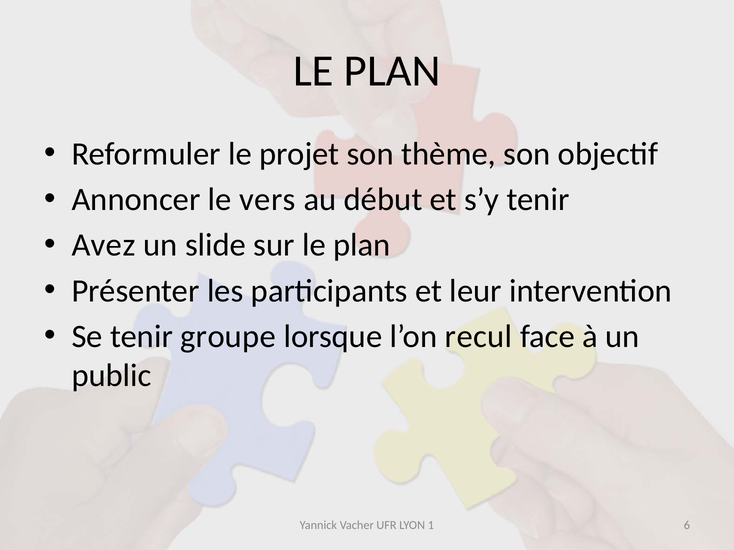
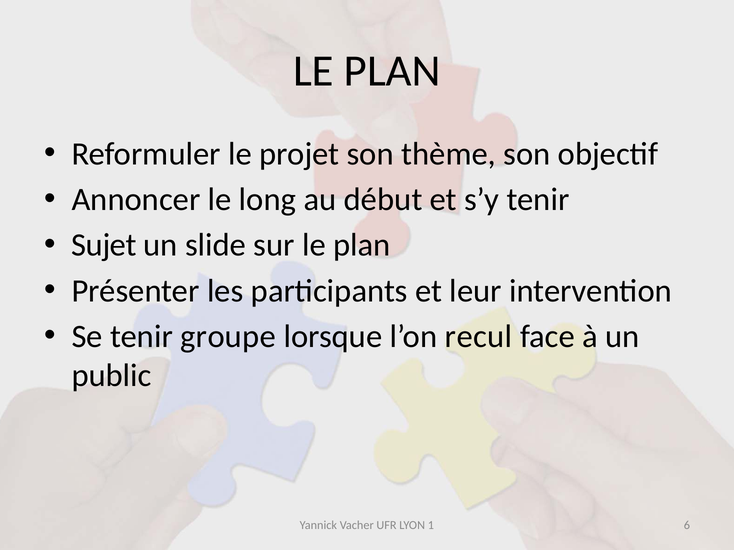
vers: vers -> long (268, 200)
Avez: Avez -> Sujet (104, 245)
